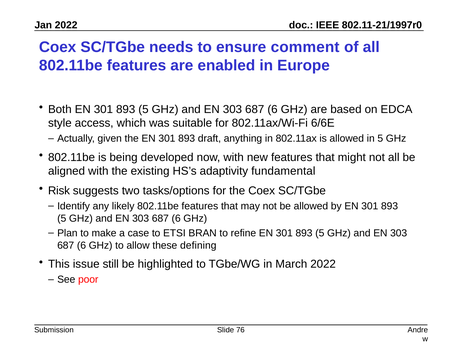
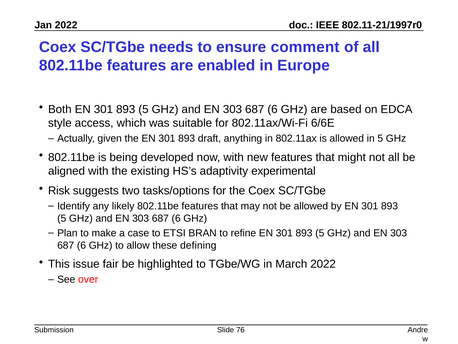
fundamental: fundamental -> experimental (283, 171)
still: still -> fair (111, 264)
poor: poor -> over (88, 279)
